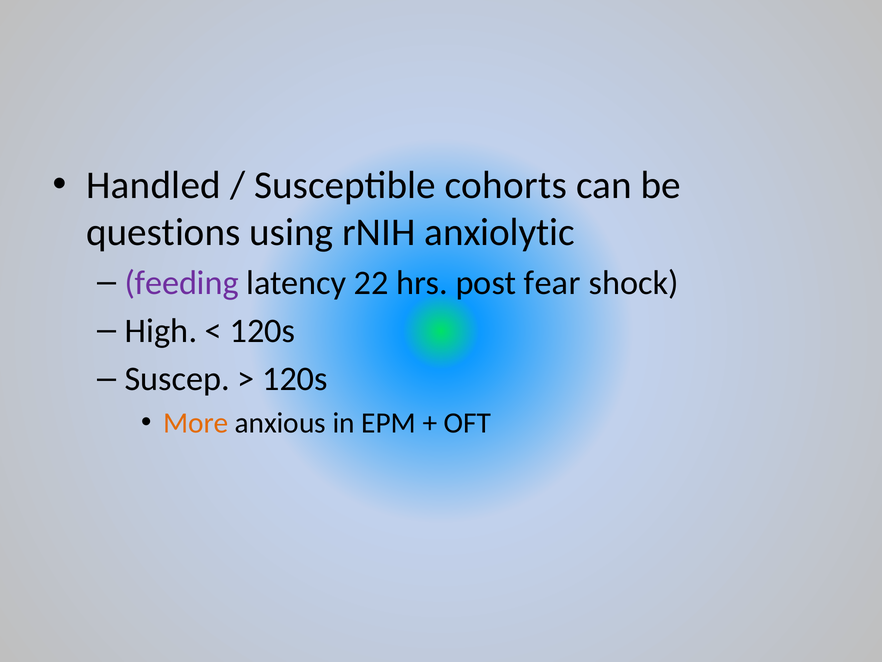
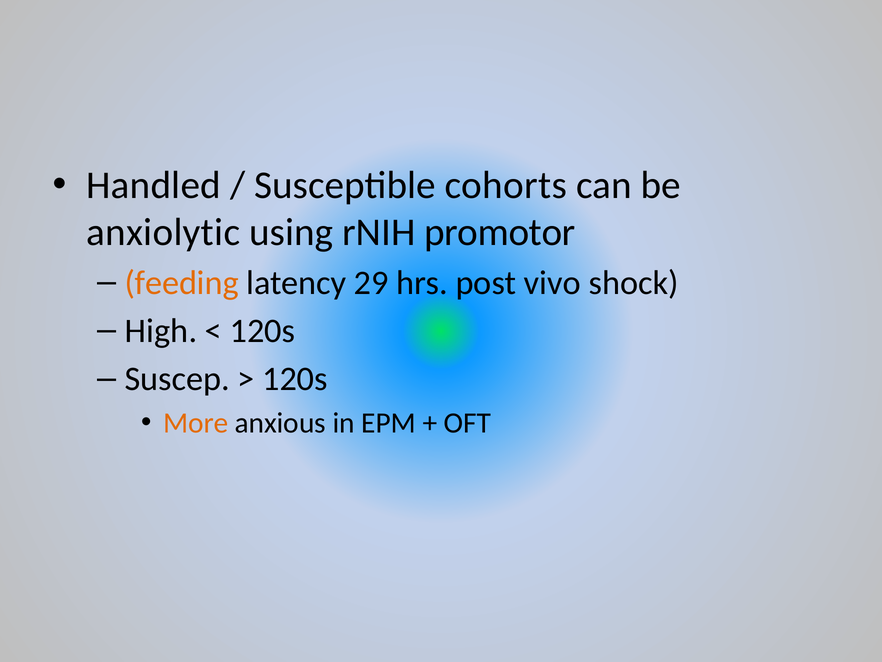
questions: questions -> anxiolytic (163, 232)
anxiolytic: anxiolytic -> promotor (500, 232)
feeding colour: purple -> orange (182, 283)
22: 22 -> 29 (371, 283)
fear: fear -> vivo (552, 283)
